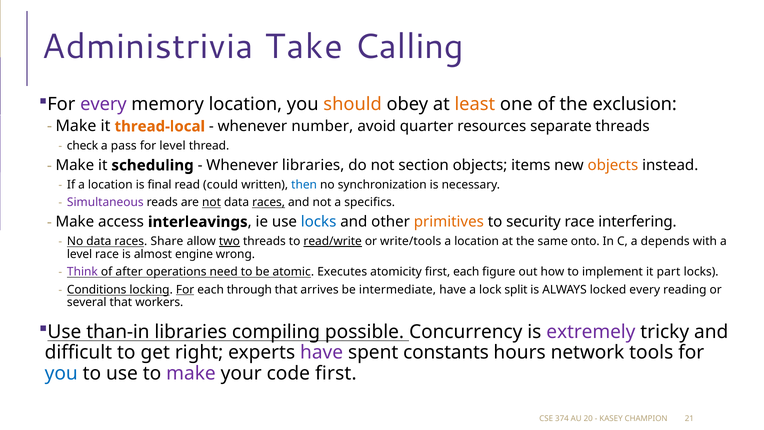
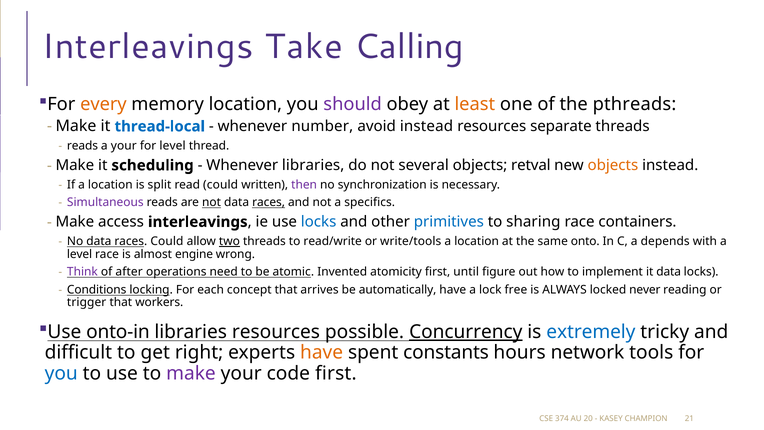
Administrivia: Administrivia -> Interleavings (148, 47)
every colour: purple -> orange (103, 104)
should colour: orange -> purple (353, 104)
exclusion: exclusion -> pthreads (634, 104)
thread-local colour: orange -> blue (160, 126)
avoid quarter: quarter -> instead (426, 126)
check: check -> reads (82, 146)
a pass: pass -> your (124, 146)
section: section -> several (424, 165)
items: items -> retval (531, 165)
final: final -> split (159, 185)
then colour: blue -> purple (304, 185)
primitives colour: orange -> blue (449, 222)
security: security -> sharing (533, 222)
interfering: interfering -> containers (637, 222)
races Share: Share -> Could (167, 241)
read/write underline: present -> none (333, 241)
Executes: Executes -> Invented (342, 272)
first each: each -> until (466, 272)
it part: part -> data (669, 272)
For underline: present -> none (185, 289)
through: through -> concept (249, 289)
intermediate: intermediate -> automatically (398, 289)
split: split -> free (516, 289)
locked every: every -> never (645, 289)
several: several -> trigger (87, 302)
than-in: than-in -> onto-in (118, 332)
libraries compiling: compiling -> resources (276, 332)
Concurrency underline: none -> present (466, 332)
extremely colour: purple -> blue (591, 332)
have colour: purple -> orange (322, 352)
